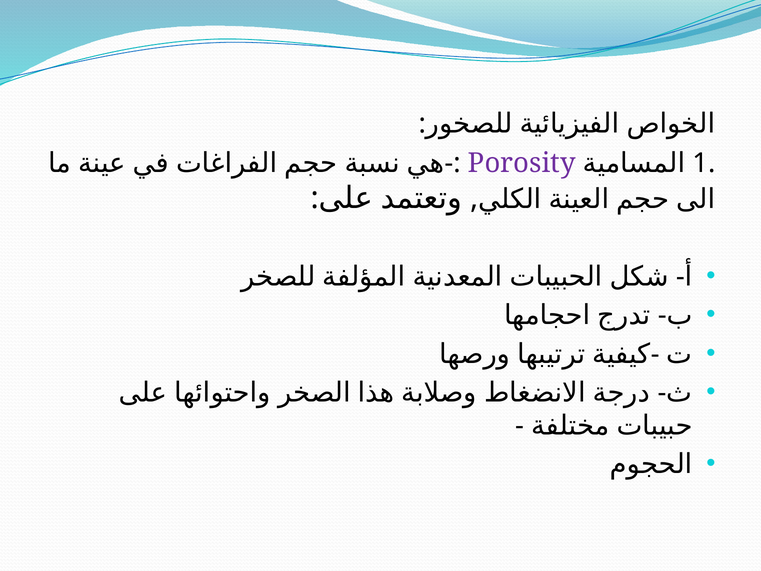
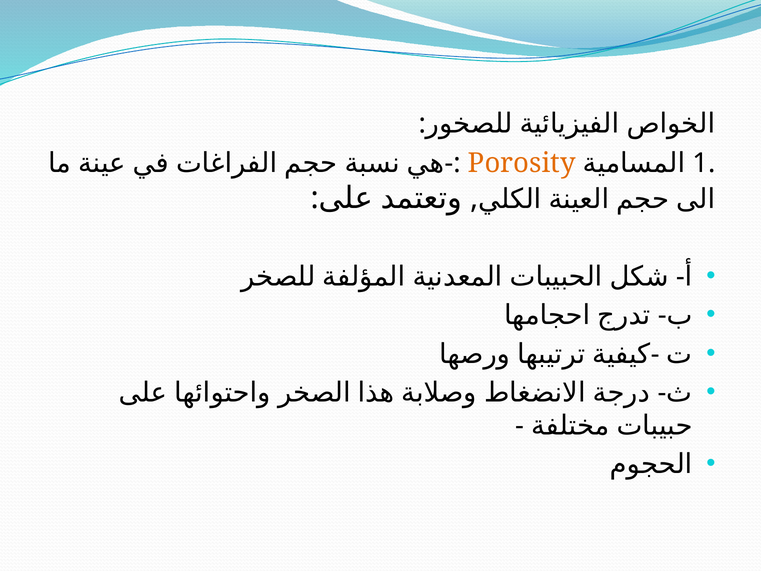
Porosity colour: purple -> orange (522, 163)
